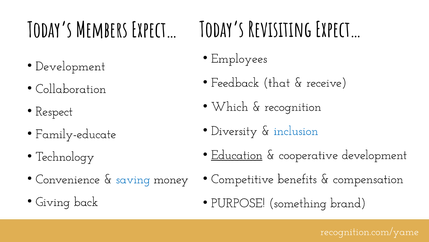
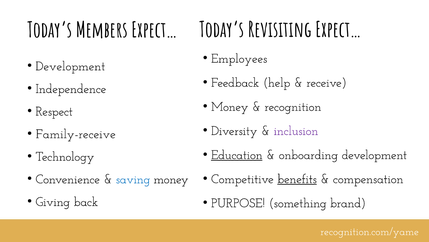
that: that -> help (277, 82)
Collaboration: Collaboration -> Independence (71, 89)
Which: Which -> Money (230, 106)
inclusion colour: blue -> purple (296, 130)
Family-educate: Family-educate -> Family-receive (76, 134)
cooperative: cooperative -> onboarding (308, 154)
benefits underline: none -> present (297, 178)
